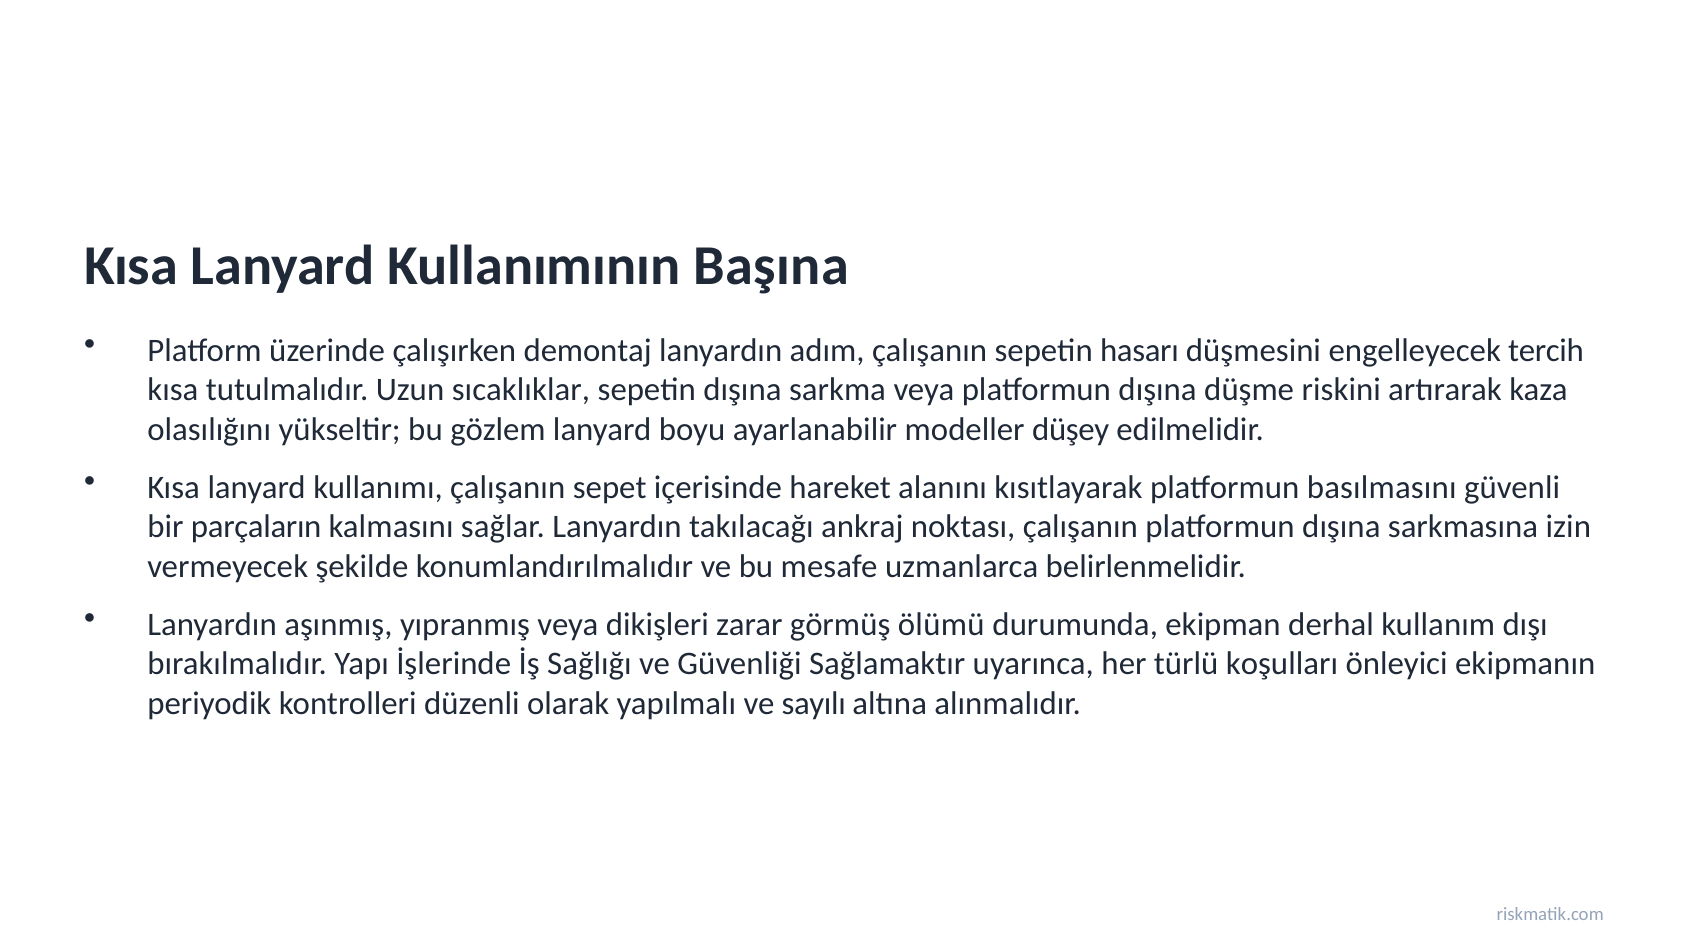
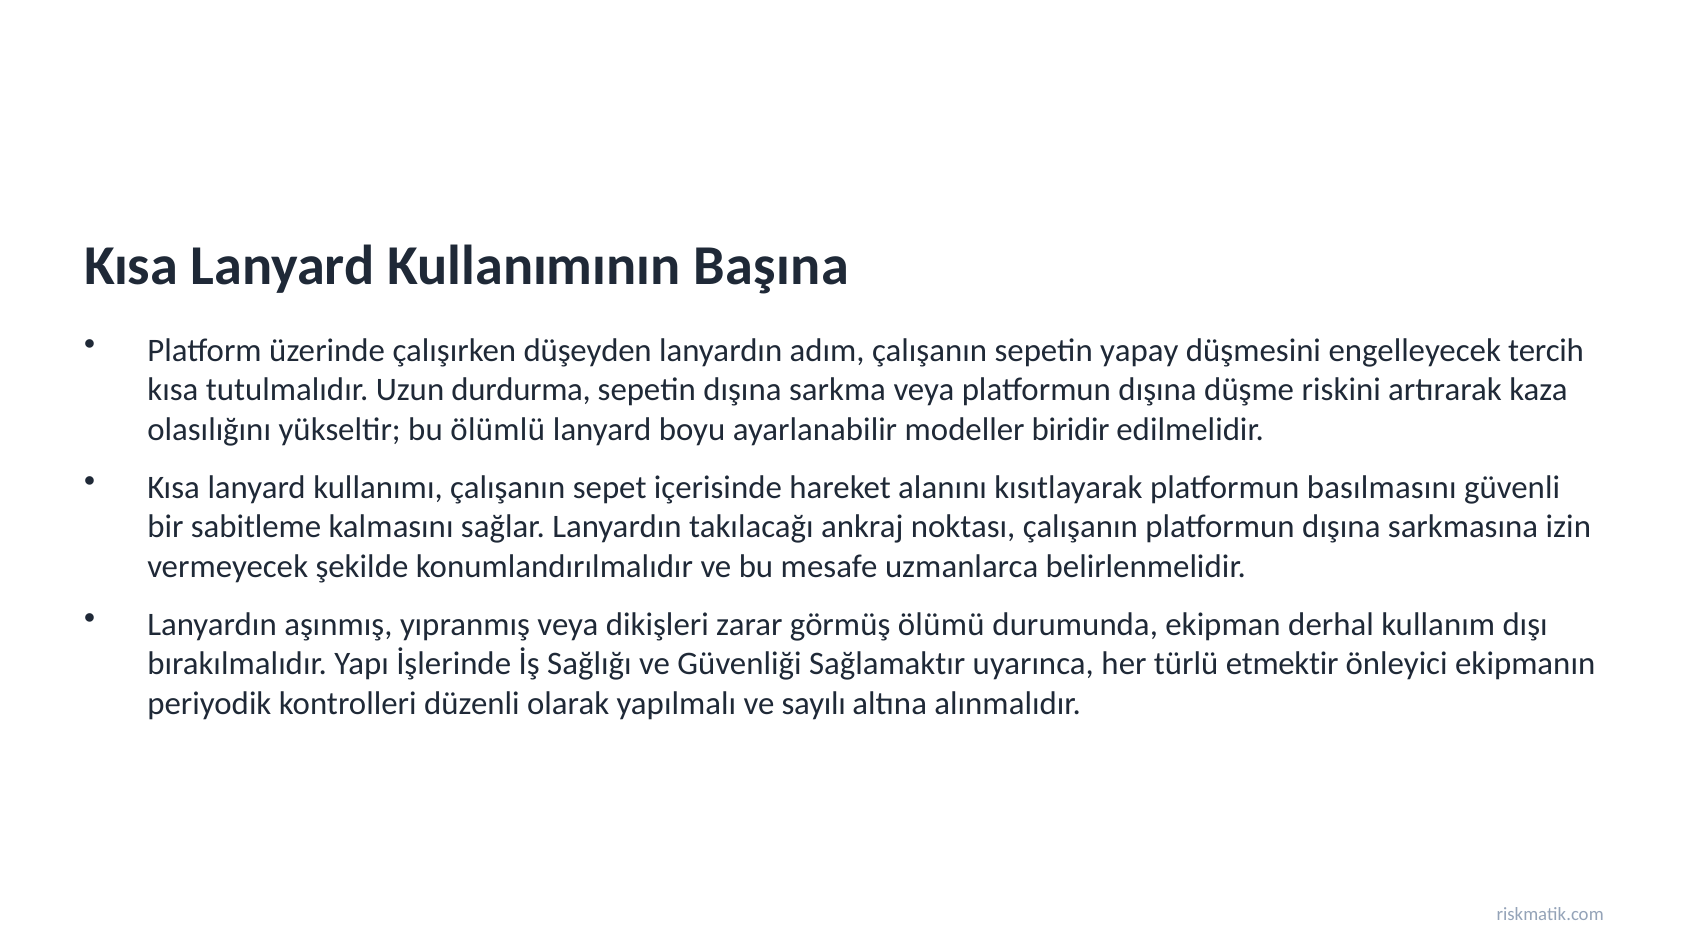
demontaj: demontaj -> düşeyden (588, 351)
hasarı: hasarı -> yapay (1139, 351)
sıcaklıklar: sıcaklıklar -> durdurma (521, 390)
gözlem: gözlem -> ölümlü (498, 430)
düşey: düşey -> biridir (1071, 430)
parçaların: parçaların -> sabitleme (256, 527)
koşulları: koşulları -> etmektir (1282, 664)
